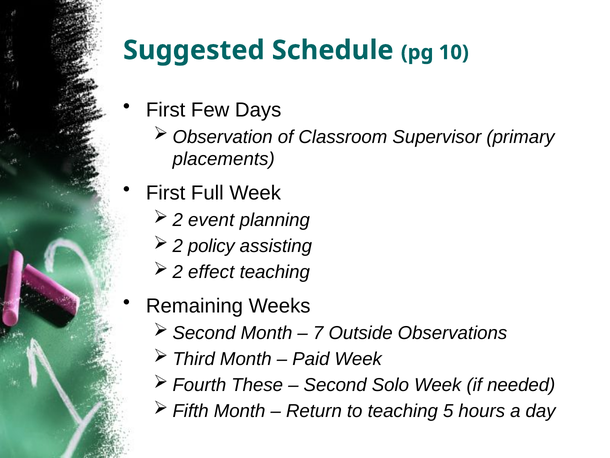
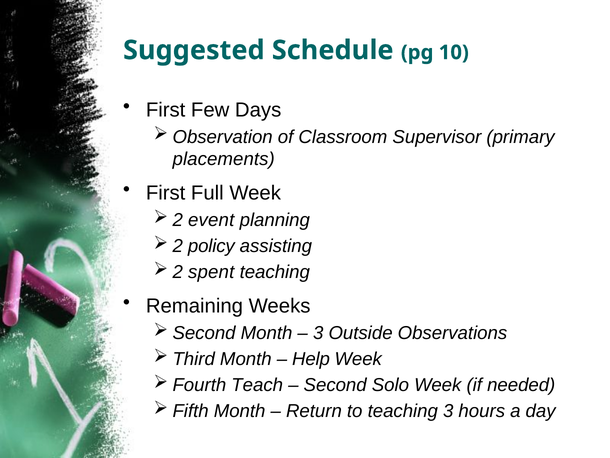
effect: effect -> spent (211, 272)
7: 7 -> 3 (318, 333)
Paid: Paid -> Help (311, 359)
These: These -> Teach (257, 385)
teaching 5: 5 -> 3 (448, 411)
